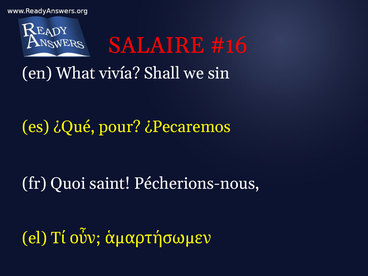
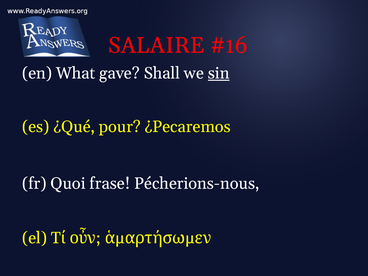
vivía: vivía -> gave (119, 73)
sin underline: none -> present (219, 73)
saint: saint -> frase (110, 183)
